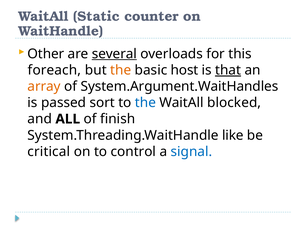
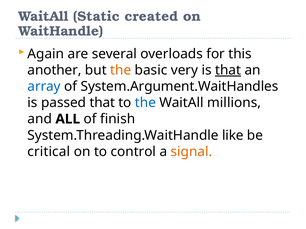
counter: counter -> created (151, 16)
Other: Other -> Again (46, 54)
several underline: present -> none (114, 54)
foreach: foreach -> another (55, 70)
host: host -> very (184, 70)
array colour: orange -> blue (44, 87)
passed sort: sort -> that (102, 103)
blocked: blocked -> millions (234, 103)
signal colour: blue -> orange (191, 152)
